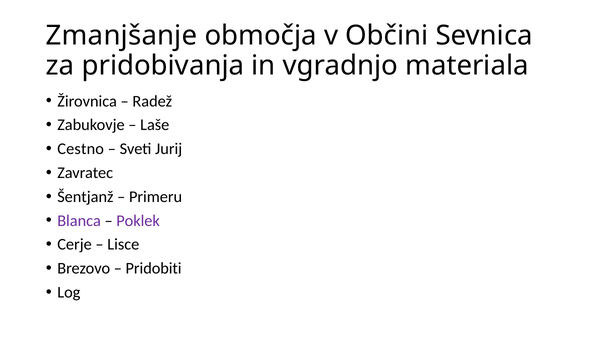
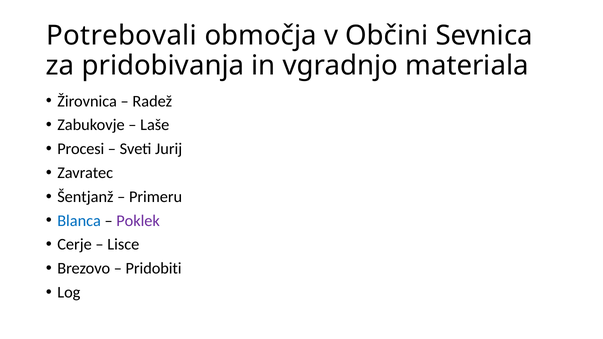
Zmanjšanje: Zmanjšanje -> Potrebovali (122, 36)
Cestno: Cestno -> Procesi (81, 149)
Blanca colour: purple -> blue (79, 221)
